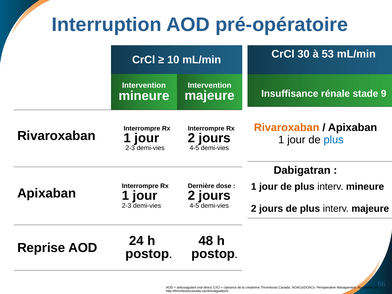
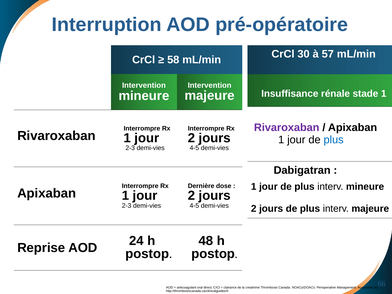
53: 53 -> 57 (328, 54)
10: 10 -> 58 (173, 60)
stade 9: 9 -> 1 (384, 94)
Rivaroxaban colour: orange -> purple (287, 128)
